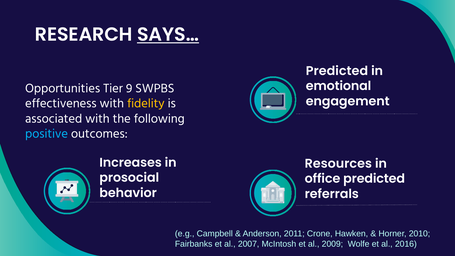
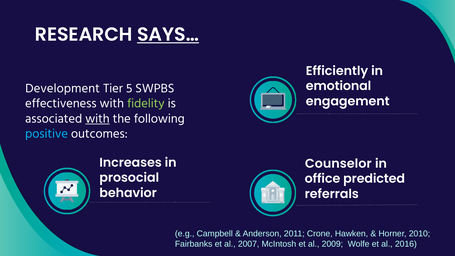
Predicted: Predicted -> Efficiently (337, 71)
Opportunities: Opportunities -> Development (63, 88)
9: 9 -> 5 (129, 88)
fidelity colour: yellow -> light green (146, 103)
with underline: none -> present (97, 119)
Resources: Resources -> Counselor (338, 164)
